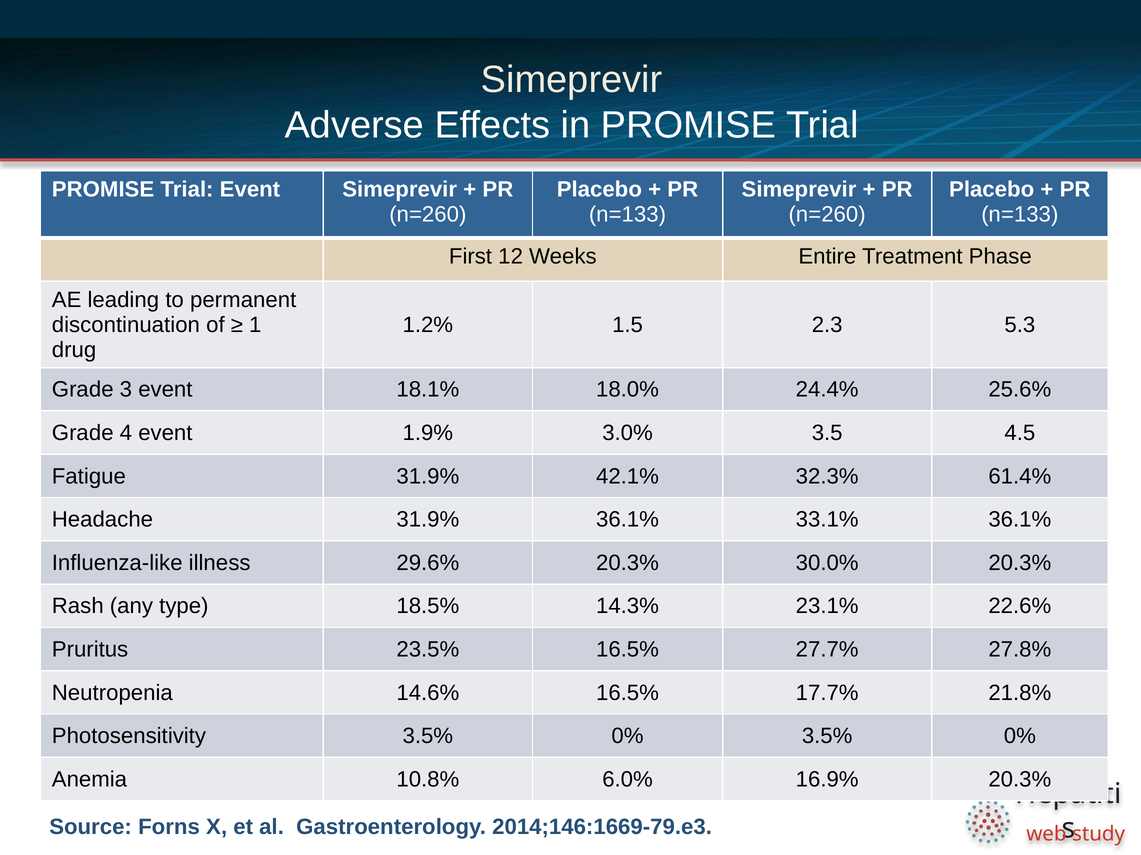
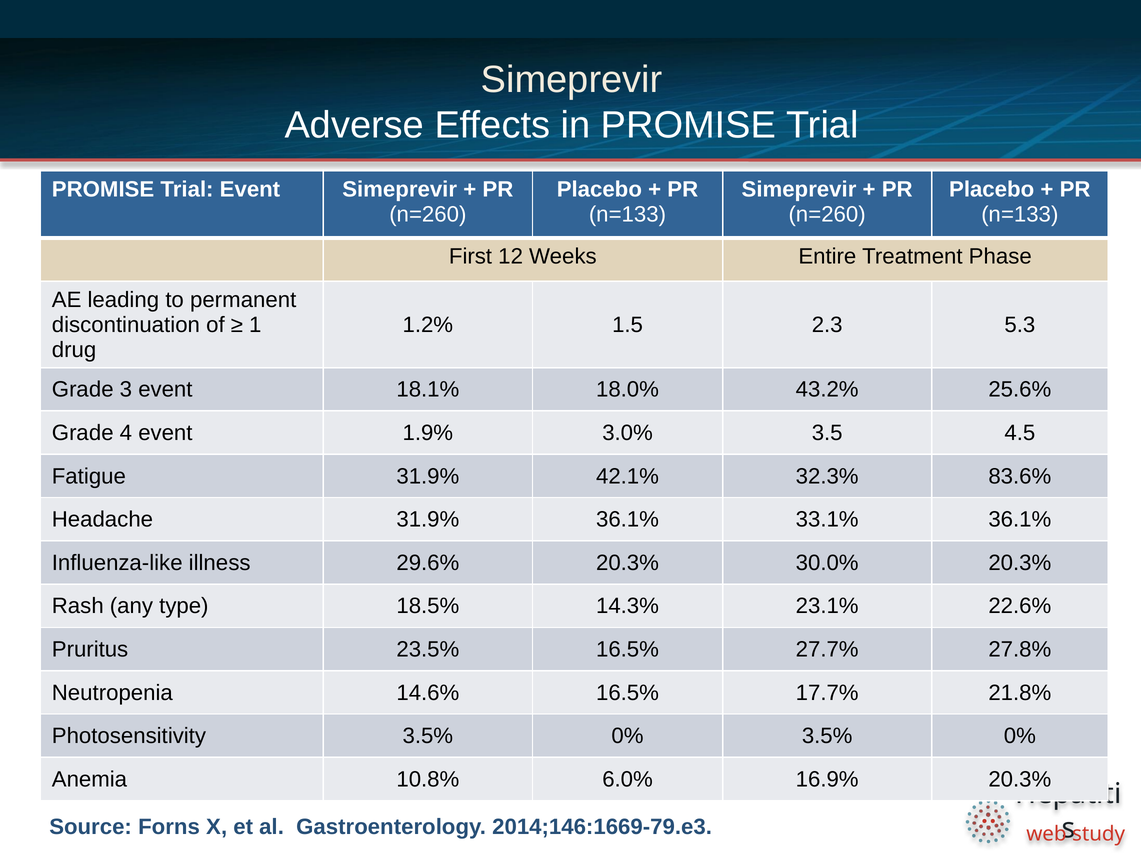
24.4%: 24.4% -> 43.2% (827, 390)
61.4%: 61.4% -> 83.6% (1020, 477)
